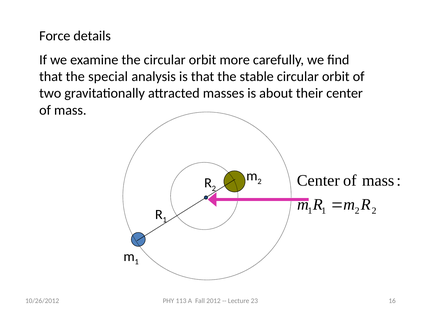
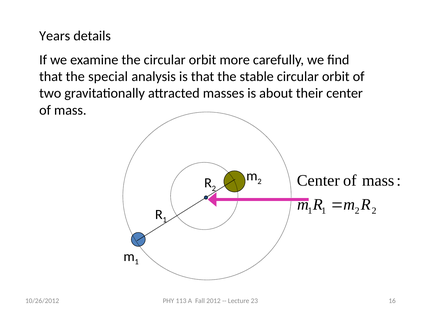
Force: Force -> Years (55, 36)
